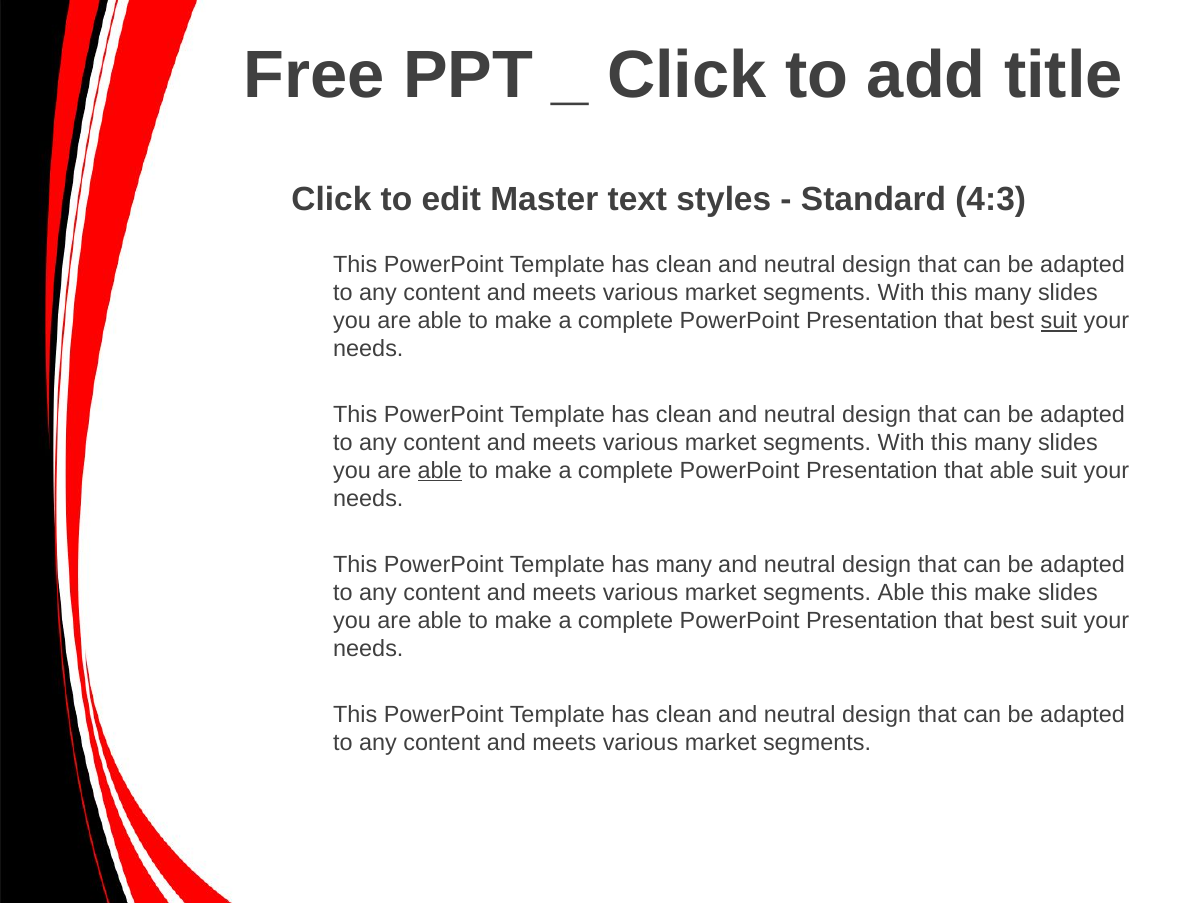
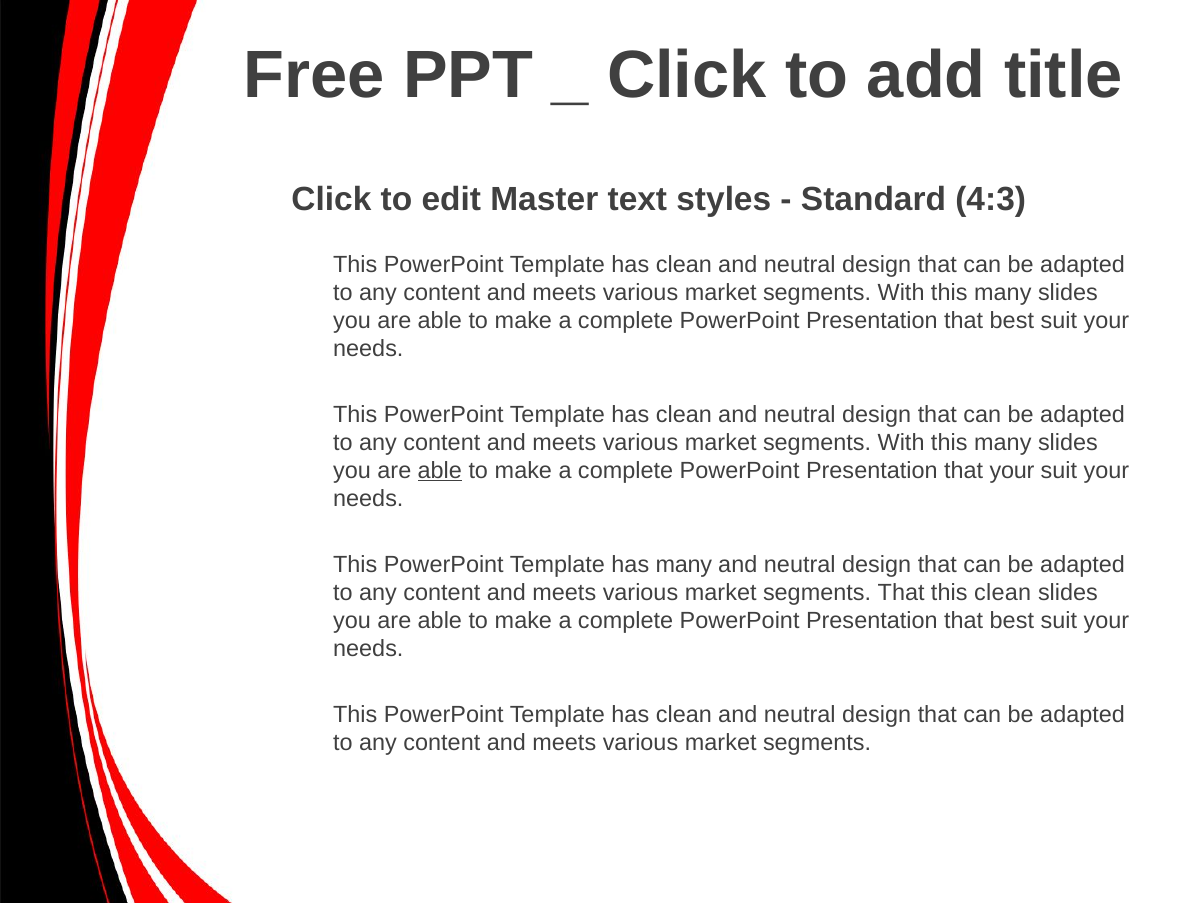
suit underline: present -> none (1059, 321)
that able: able -> your (1012, 471)
segments Able: Able -> That (901, 593)
this make: make -> clean (1003, 593)
